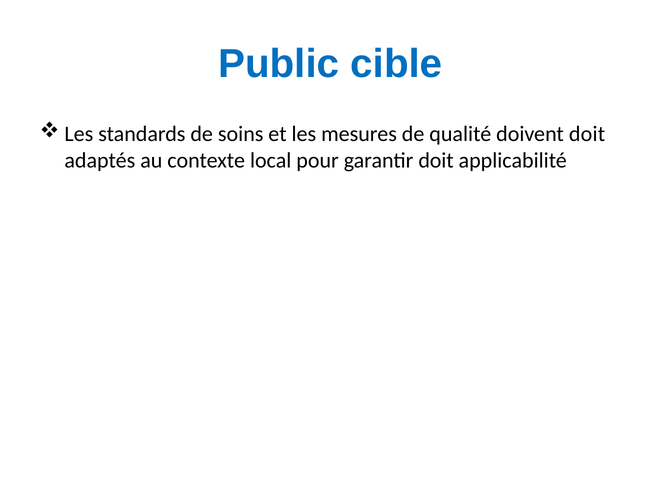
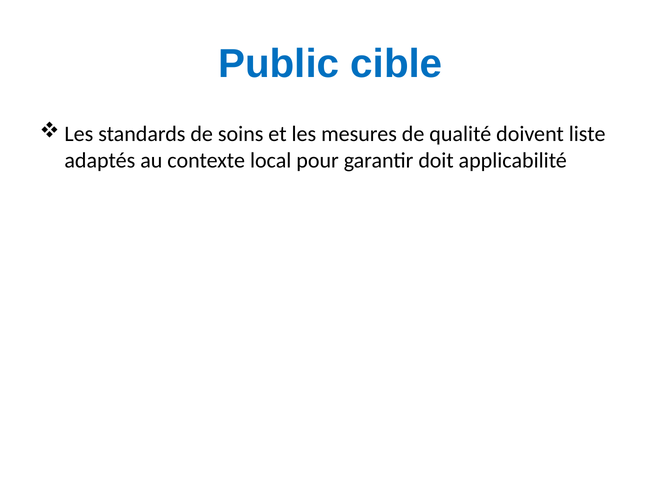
doivent doit: doit -> liste (587, 134)
